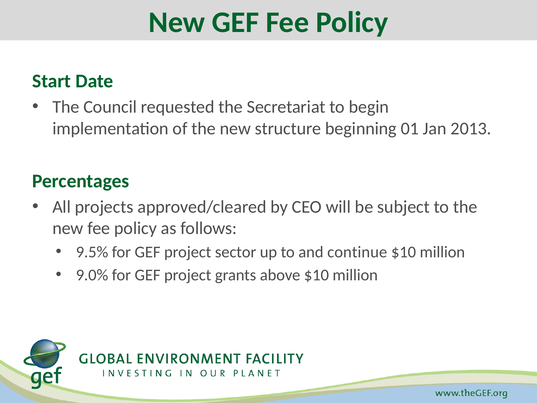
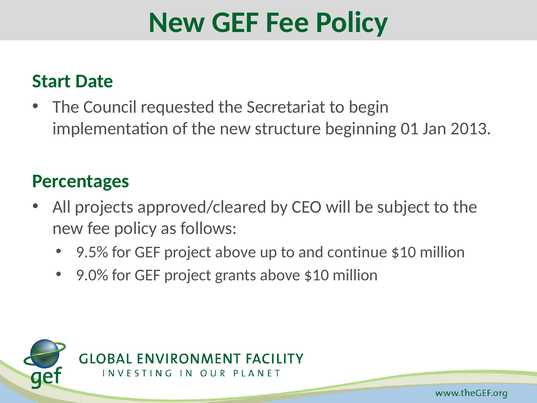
project sector: sector -> above (236, 252)
